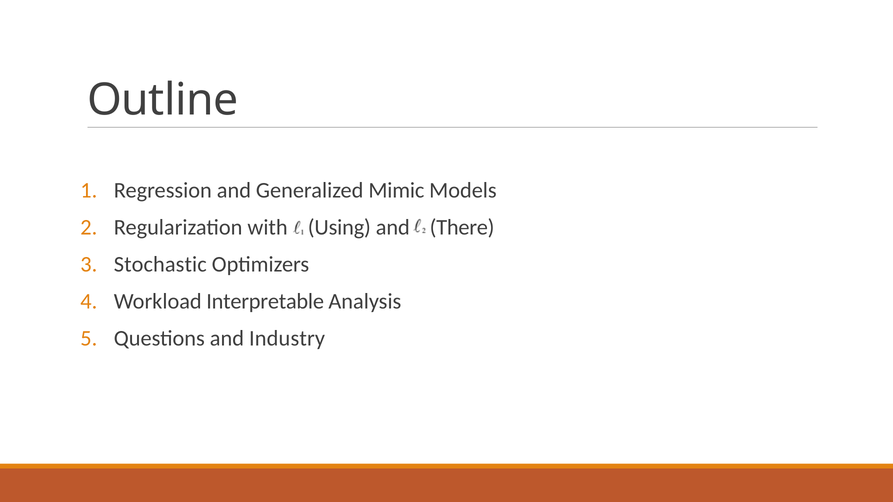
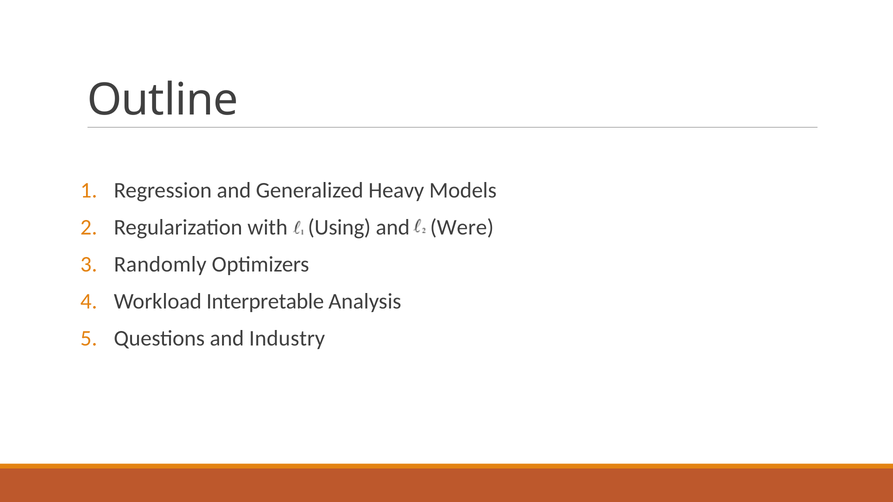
Mimic: Mimic -> Heavy (396, 190)
There: There -> Were (462, 227)
Stochastic: Stochastic -> Randomly (160, 265)
